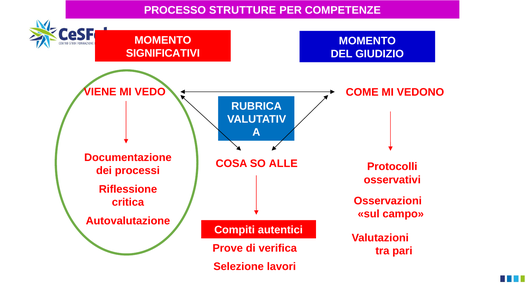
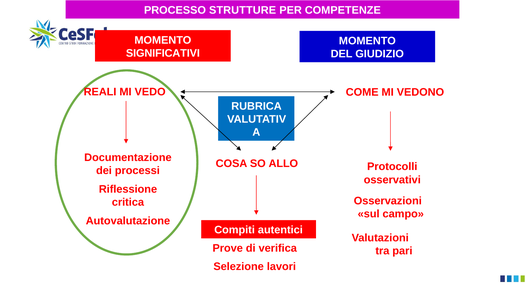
VIENE: VIENE -> REALI (100, 92)
ALLE: ALLE -> ALLO (283, 164)
